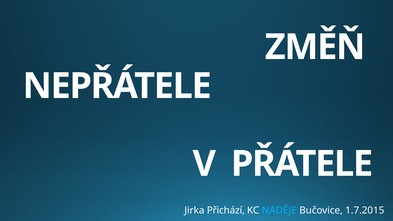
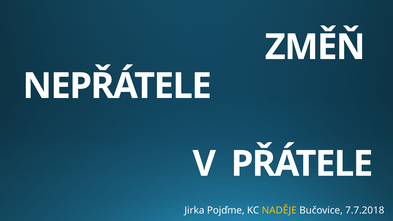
Přichází: Přichází -> Pojďme (226, 210)
NADĚJE colour: light blue -> yellow (279, 210)
1.7.2015: 1.7.2015 -> 7.7.2018 (365, 210)
